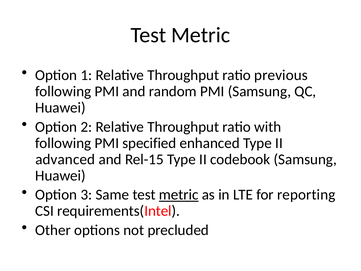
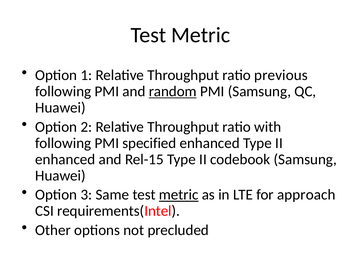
random underline: none -> present (173, 91)
advanced: advanced -> enhanced (65, 159)
reporting: reporting -> approach (306, 195)
